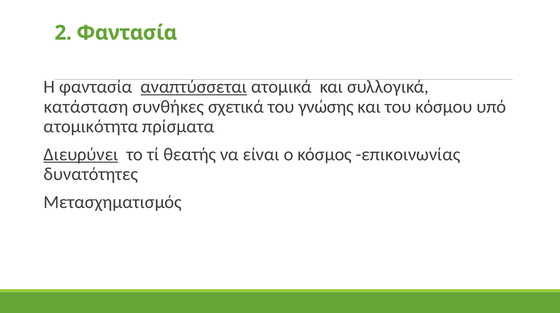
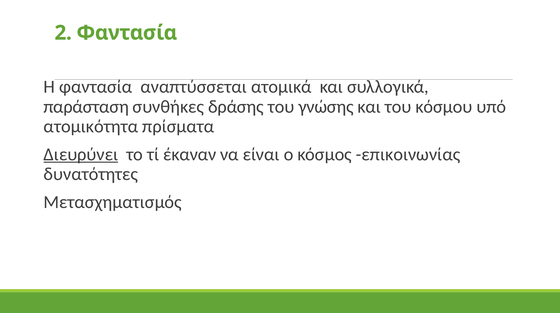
αναπτύσσεται underline: present -> none (194, 87)
κατάσταση: κατάσταση -> παράσταση (86, 107)
σχετικά: σχετικά -> δράσης (236, 107)
θεατής: θεατής -> έκαναν (190, 154)
